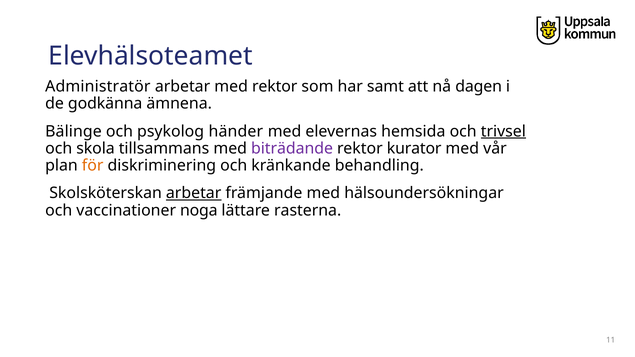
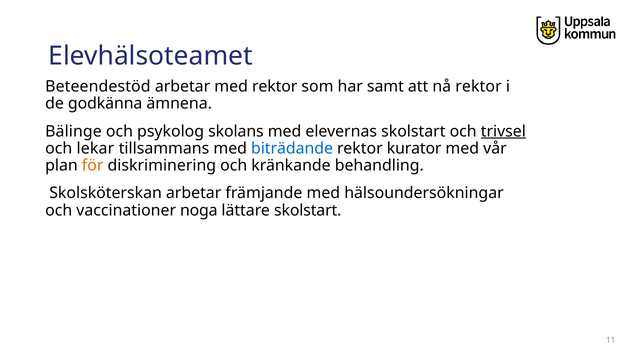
Administratör: Administratör -> Beteendestöd (98, 86)
nå dagen: dagen -> rektor (479, 86)
händer: händer -> skolans (236, 131)
elevernas hemsida: hemsida -> skolstart (413, 131)
skola: skola -> lekar (95, 148)
biträdande colour: purple -> blue (292, 148)
arbetar underline: present -> none (194, 193)
lättare rasterna: rasterna -> skolstart (308, 210)
